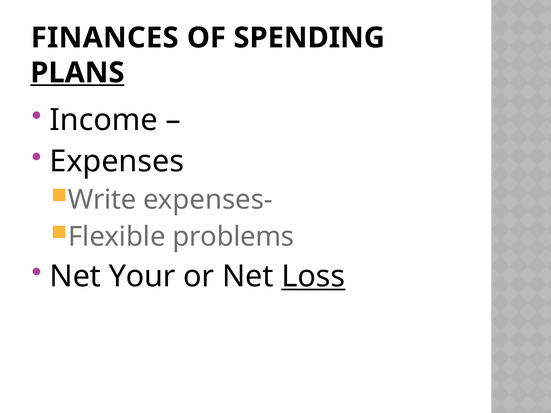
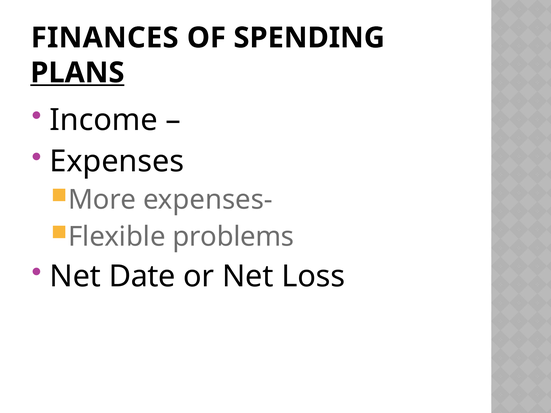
Write: Write -> More (102, 200)
Your: Your -> Date (142, 277)
Loss underline: present -> none (313, 277)
